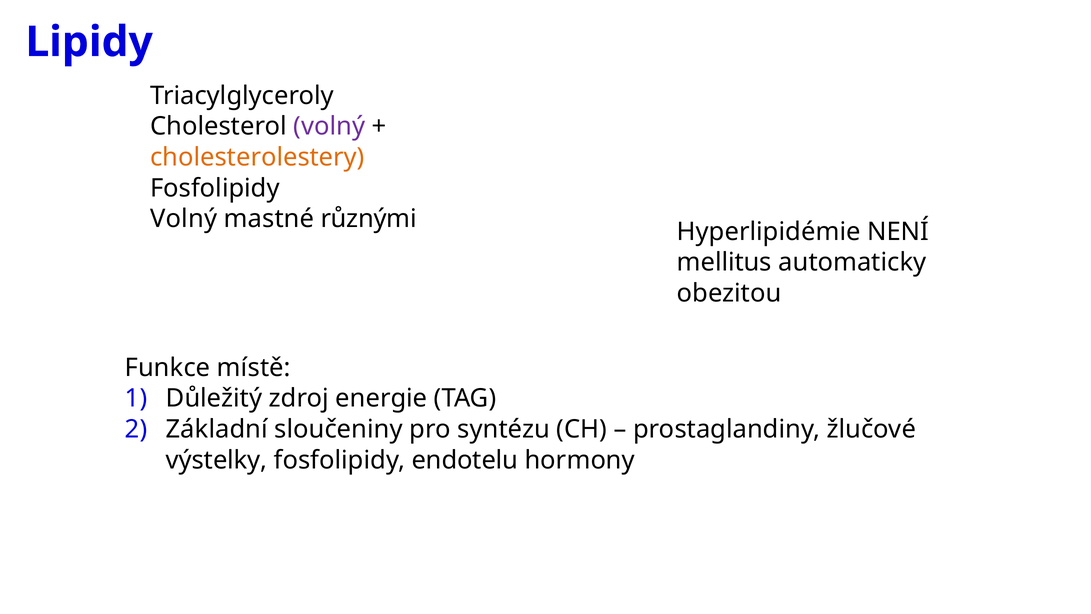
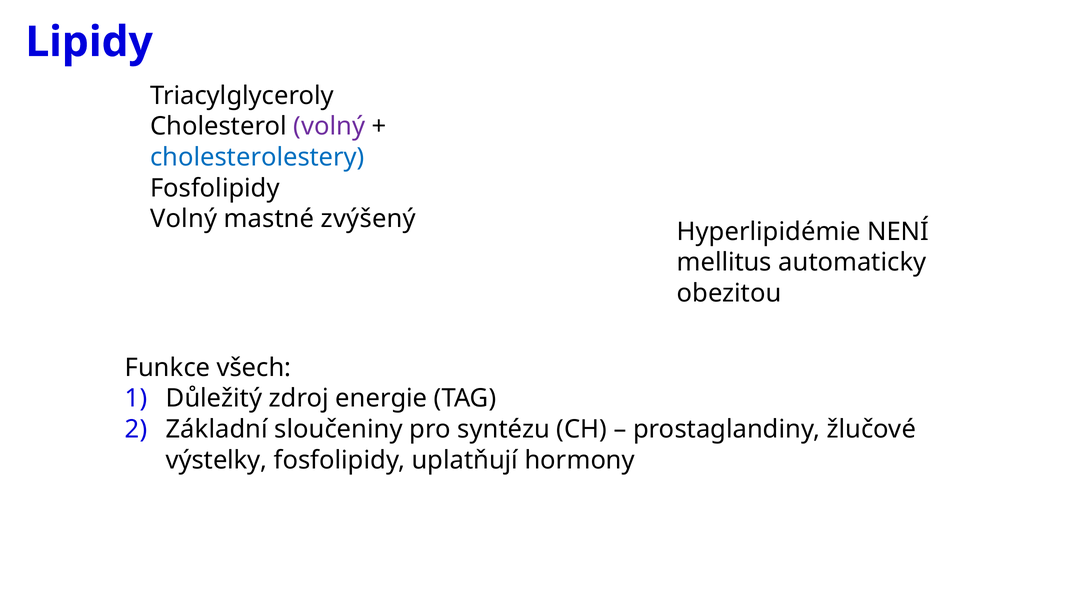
cholesterolestery colour: orange -> blue (257, 157)
různými: různými -> zvýšený (368, 219)
místě: místě -> všech (254, 368)
endotelu: endotelu -> uplatňují (465, 460)
